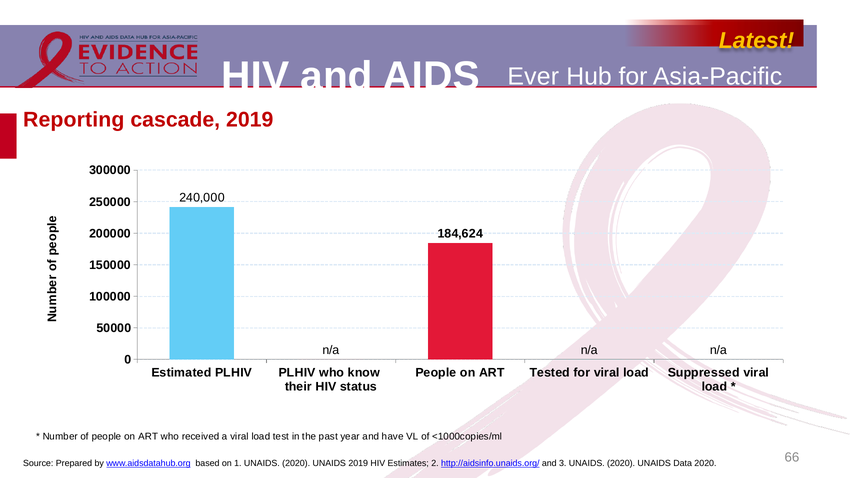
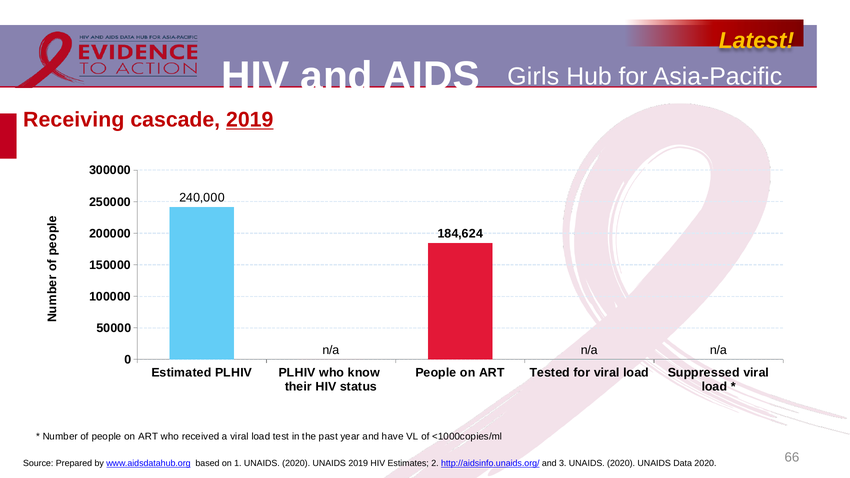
Ever: Ever -> Girls (533, 77)
Reporting: Reporting -> Receiving (74, 120)
2019 underline: none -> present (250, 120)
